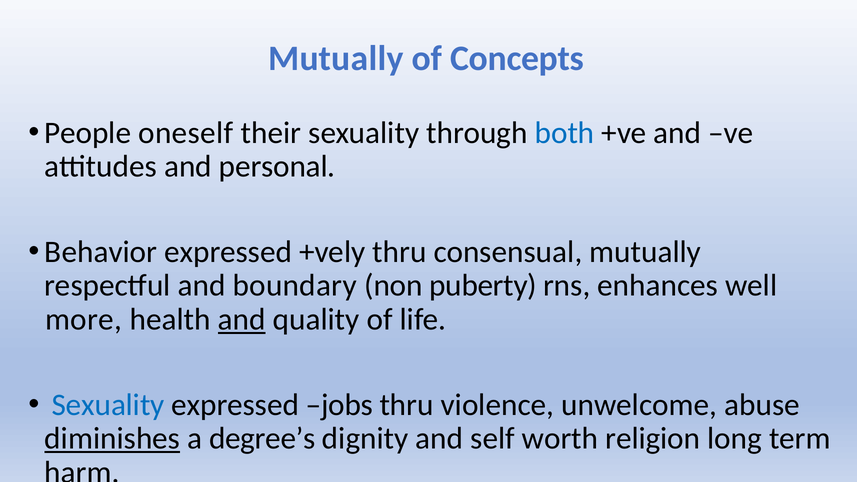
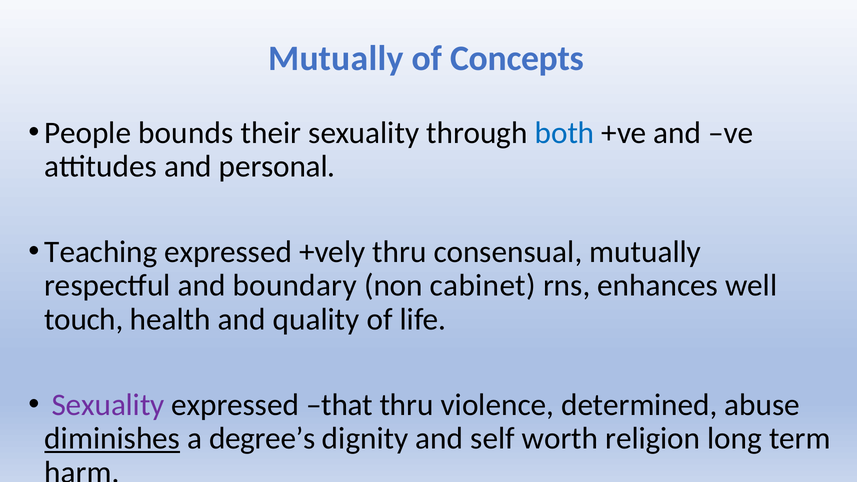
oneself: oneself -> bounds (186, 133)
Behavior: Behavior -> Teaching (101, 252)
puberty: puberty -> cabinet (483, 286)
more: more -> touch (84, 319)
and underline: present -> none (242, 319)
Sexuality colour: blue -> purple (108, 405)
jobs: jobs -> that (339, 405)
unwelcome: unwelcome -> determined (639, 405)
